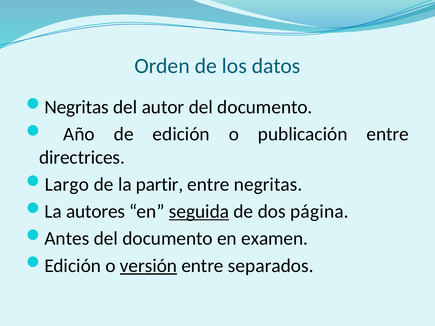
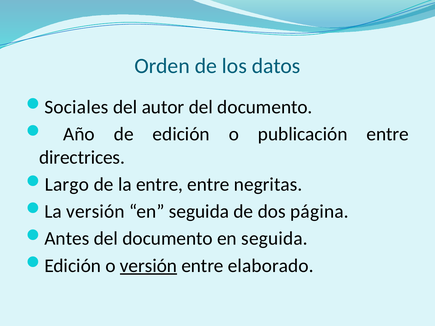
Negritas: Negritas -> Sociales (76, 107)
la partir: partir -> entre (160, 185)
La autores: autores -> versión (95, 212)
seguida underline: present -> none (199, 212)
documento en examen: examen -> seguida (275, 239)
separados: separados -> elaborado (271, 266)
